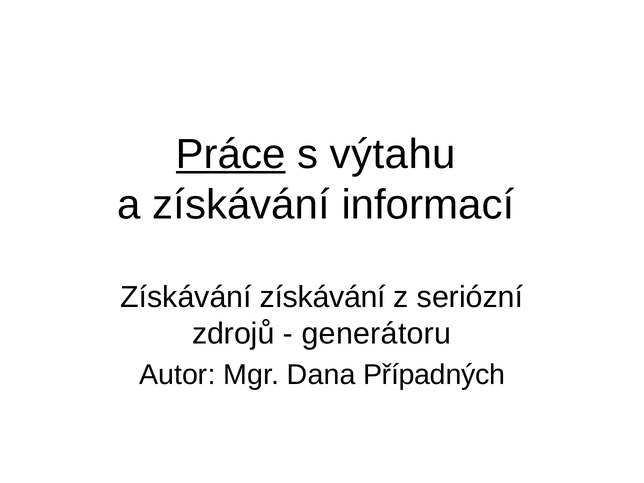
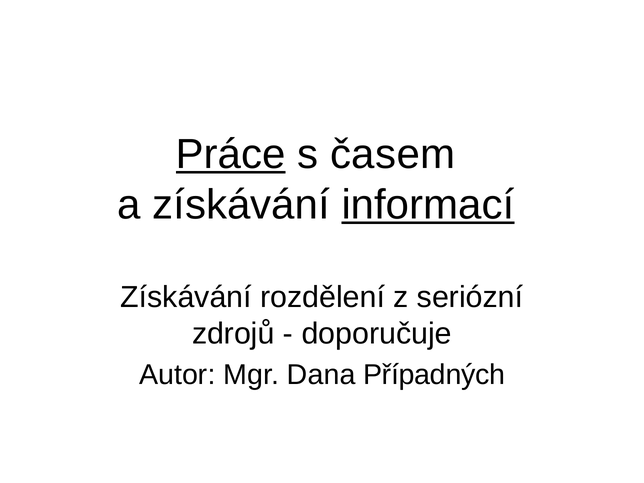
výtahu: výtahu -> časem (393, 154)
informací underline: none -> present (428, 205)
Získávání získávání: získávání -> rozdělení (323, 297)
generátoru: generátoru -> doporučuje (377, 334)
